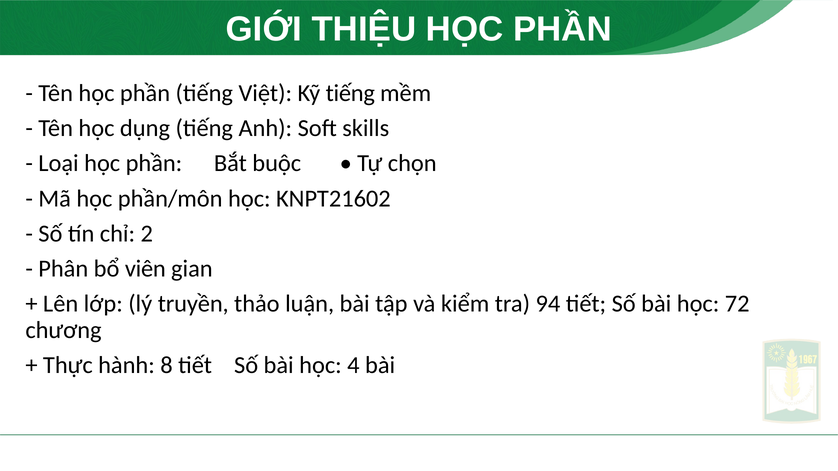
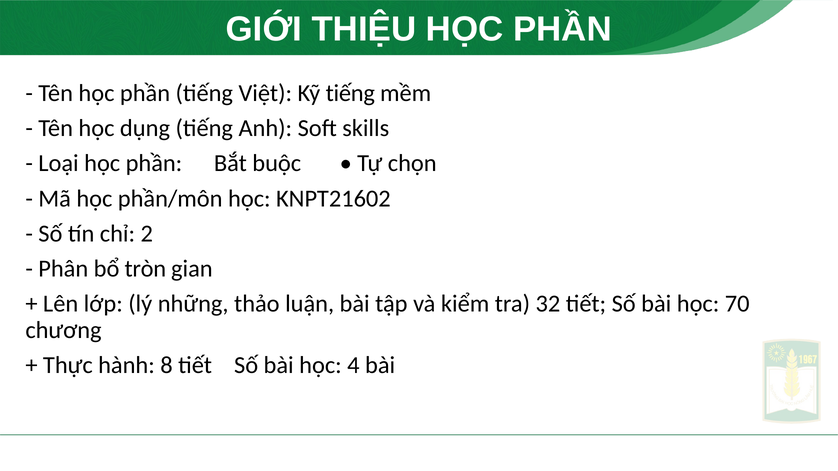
viên: viên -> tròn (145, 269)
truyền: truyền -> những (193, 304)
94: 94 -> 32 (548, 304)
72: 72 -> 70 (737, 304)
